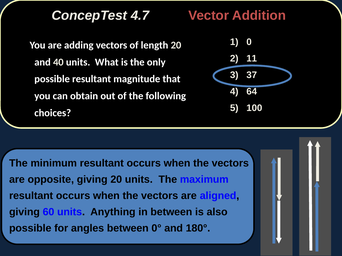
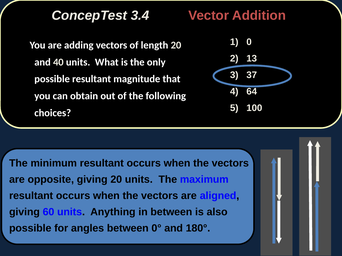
4.7: 4.7 -> 3.4 (140, 16)
11: 11 -> 13 (252, 59)
